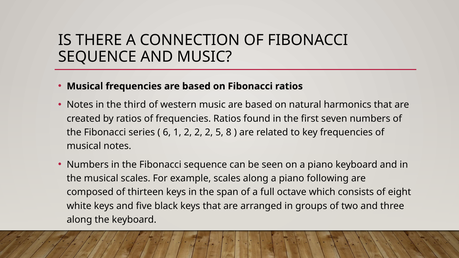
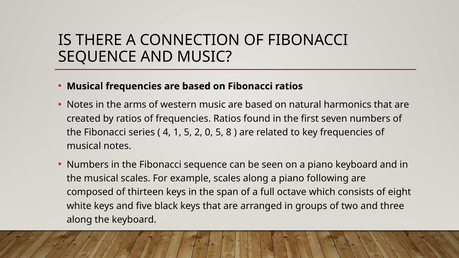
third: third -> arms (135, 105)
6: 6 -> 4 (167, 132)
1 2: 2 -> 5 (188, 132)
2: 2 -> 0 (209, 132)
